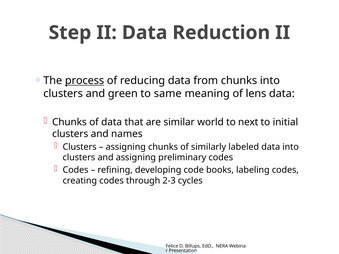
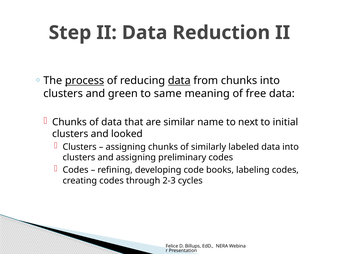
data underline: none -> present (179, 81)
lens: lens -> free (256, 94)
world: world -> name (210, 122)
names: names -> looked (127, 134)
